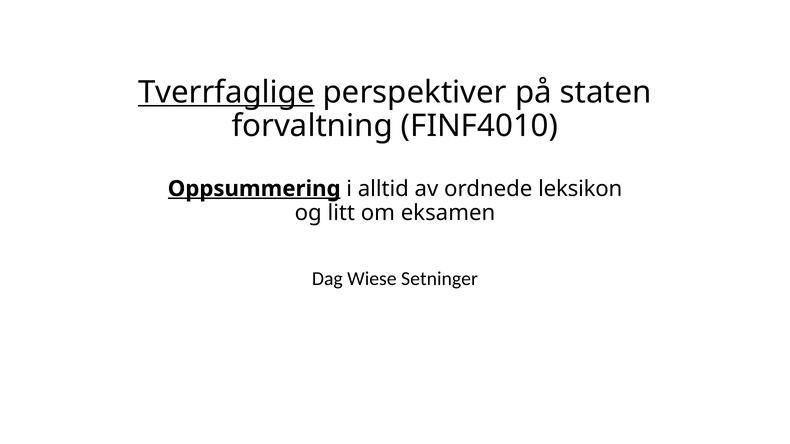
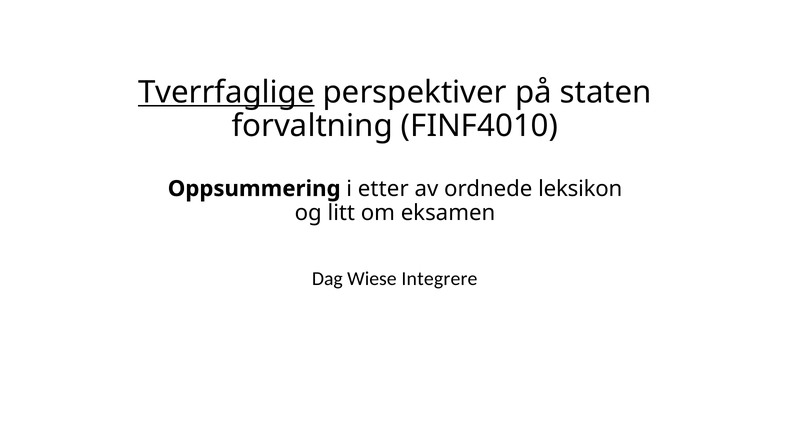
Oppsummering underline: present -> none (254, 189)
alltid: alltid -> etter (383, 189)
Setninger: Setninger -> Integrere (439, 279)
